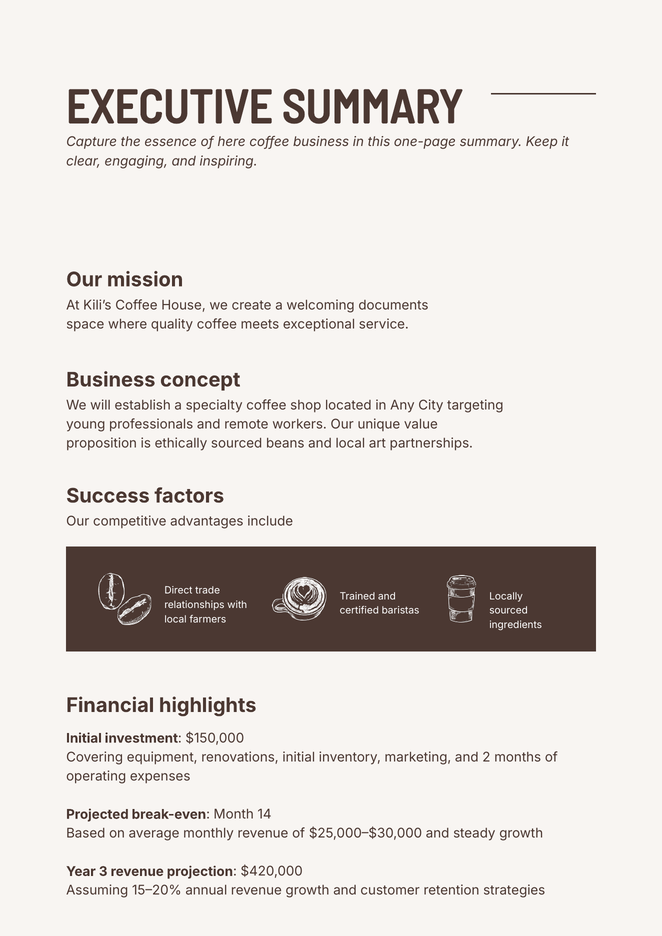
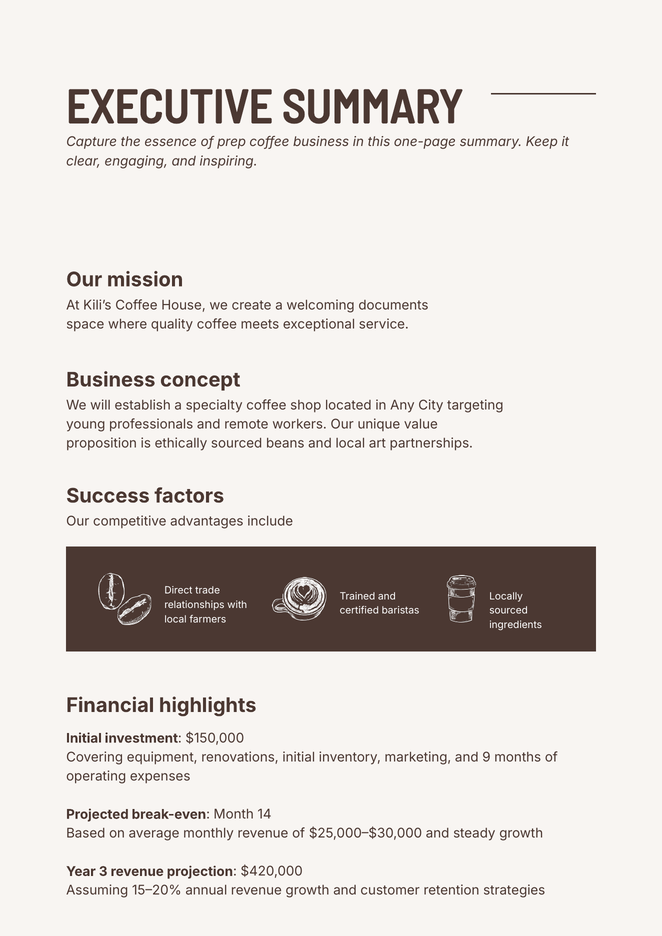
here: here -> prep (232, 142)
2: 2 -> 9 (486, 758)
